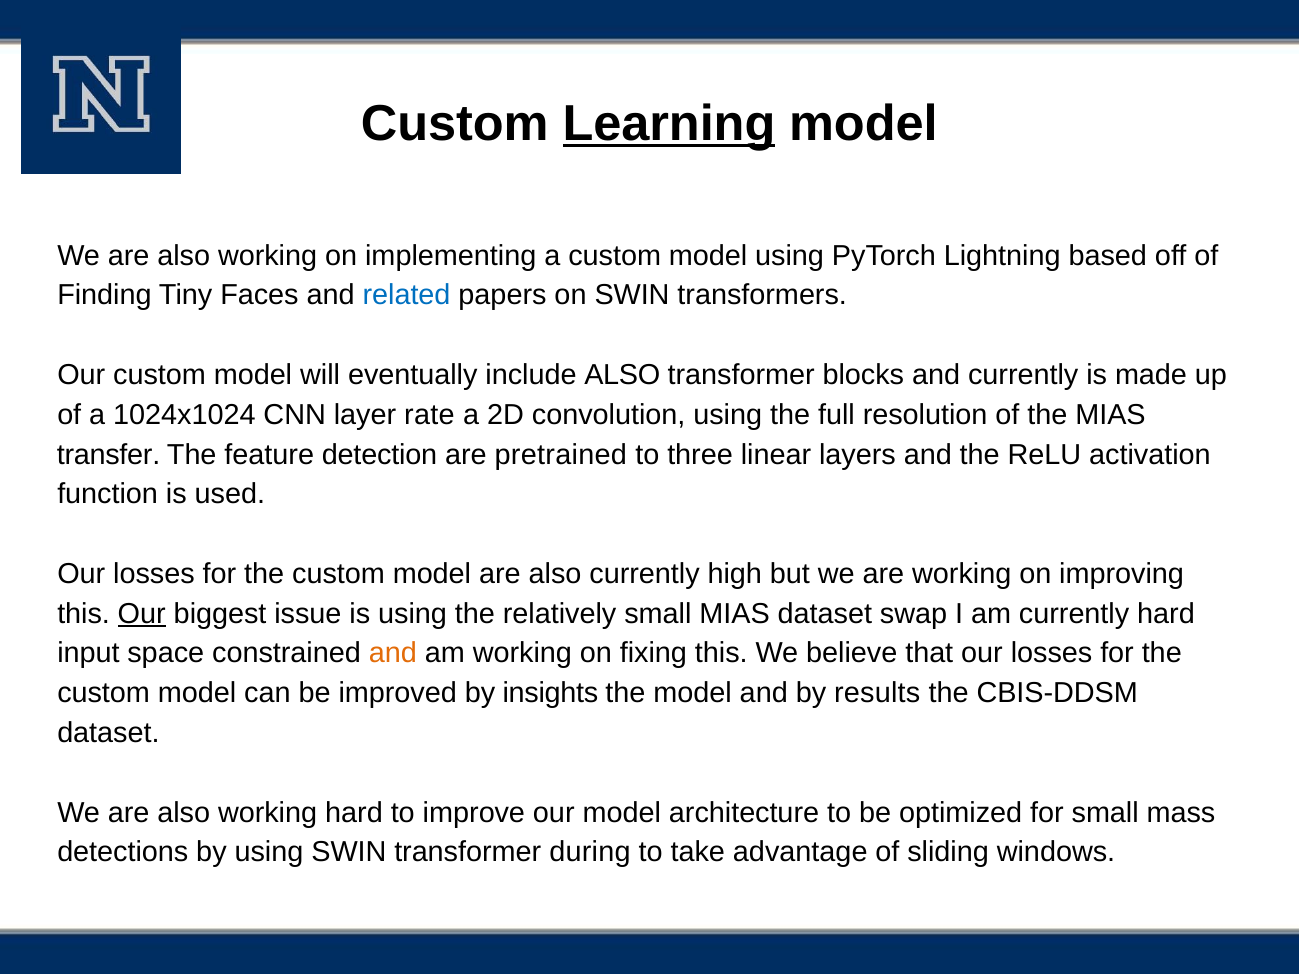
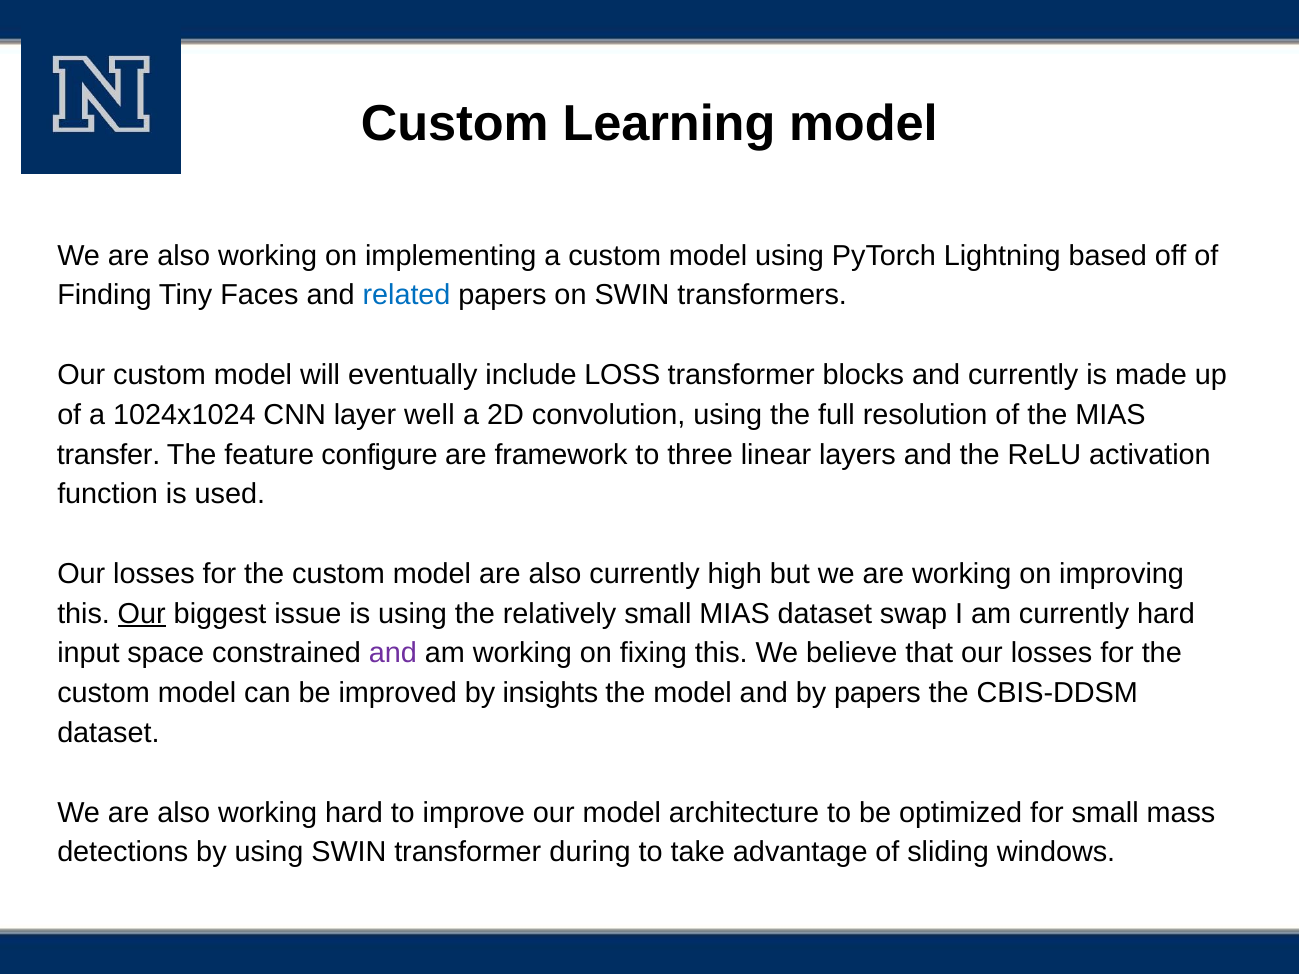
Learning underline: present -> none (669, 124)
include ALSO: ALSO -> LOSS (622, 375)
rate: rate -> well (430, 415)
detection: detection -> configure (380, 455)
pretrained: pretrained -> framework (561, 455)
and colour: orange -> purple (393, 654)
by results: results -> papers (877, 693)
